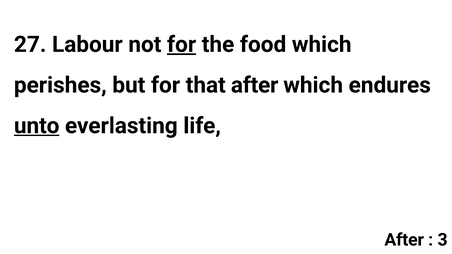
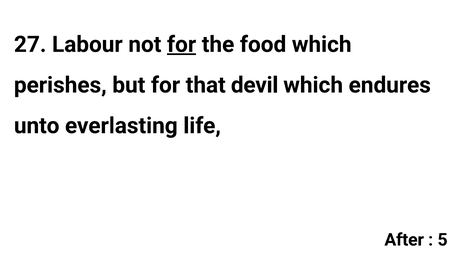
that after: after -> devil (255, 85)
unto underline: present -> none (37, 126)
3: 3 -> 5 (443, 240)
